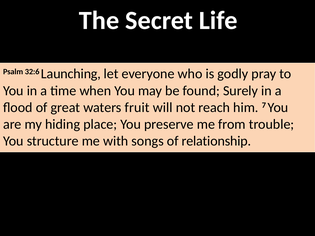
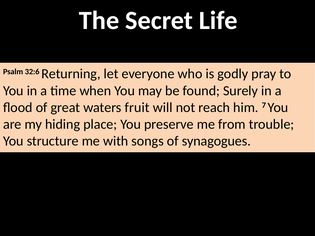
Launching: Launching -> Returning (71, 74)
relationship: relationship -> synagogues (216, 141)
